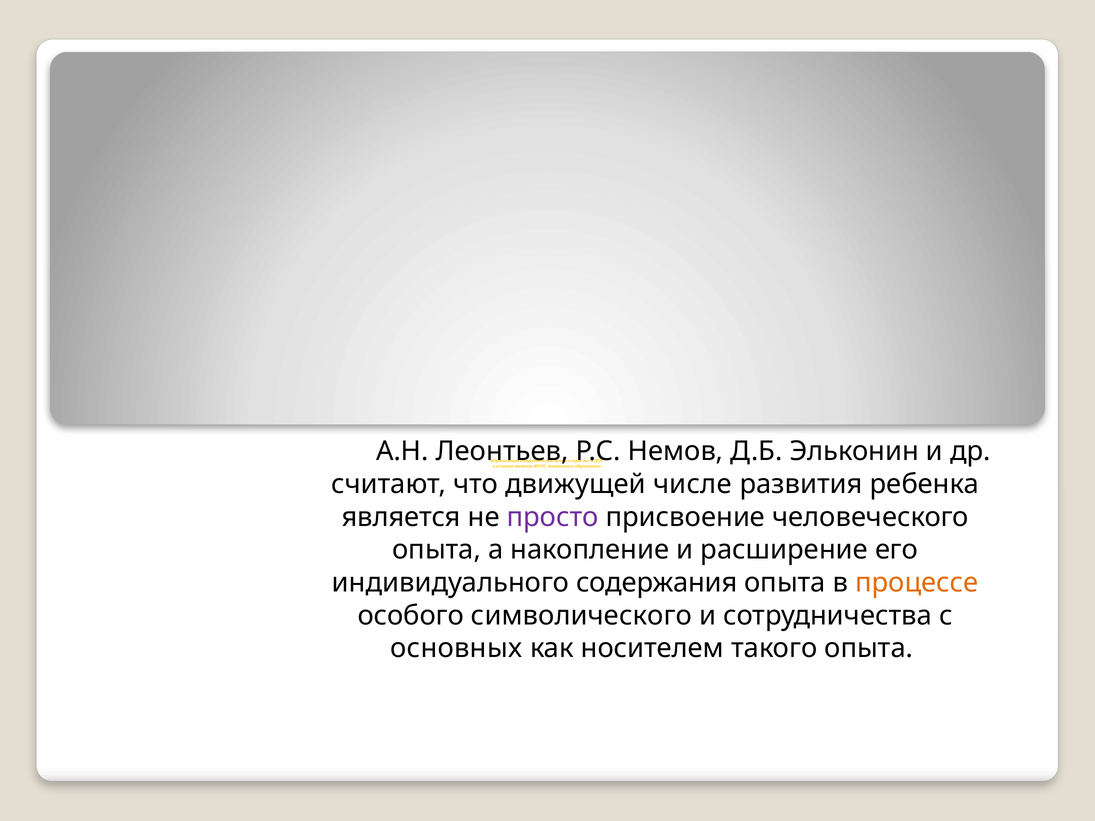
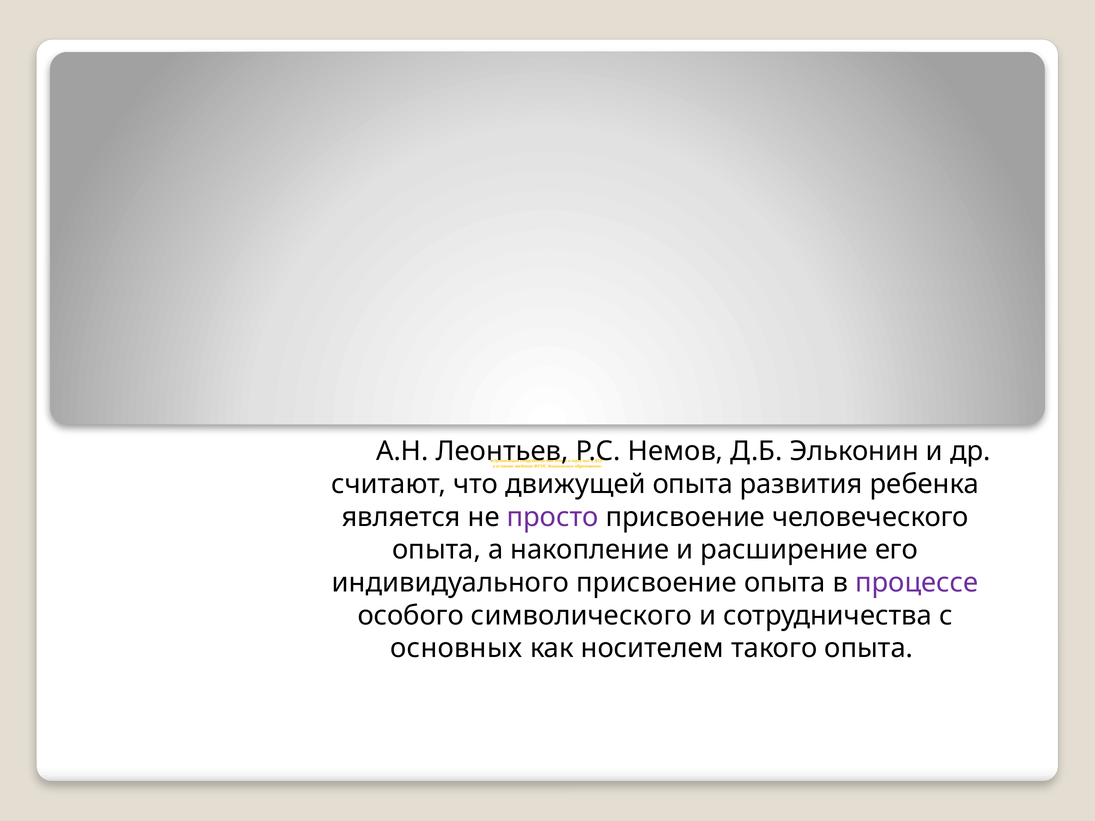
движущей числе: числе -> опыта (693, 484)
индивидуального содержания: содержания -> присвоение (657, 583)
процессе colour: orange -> purple (917, 583)
